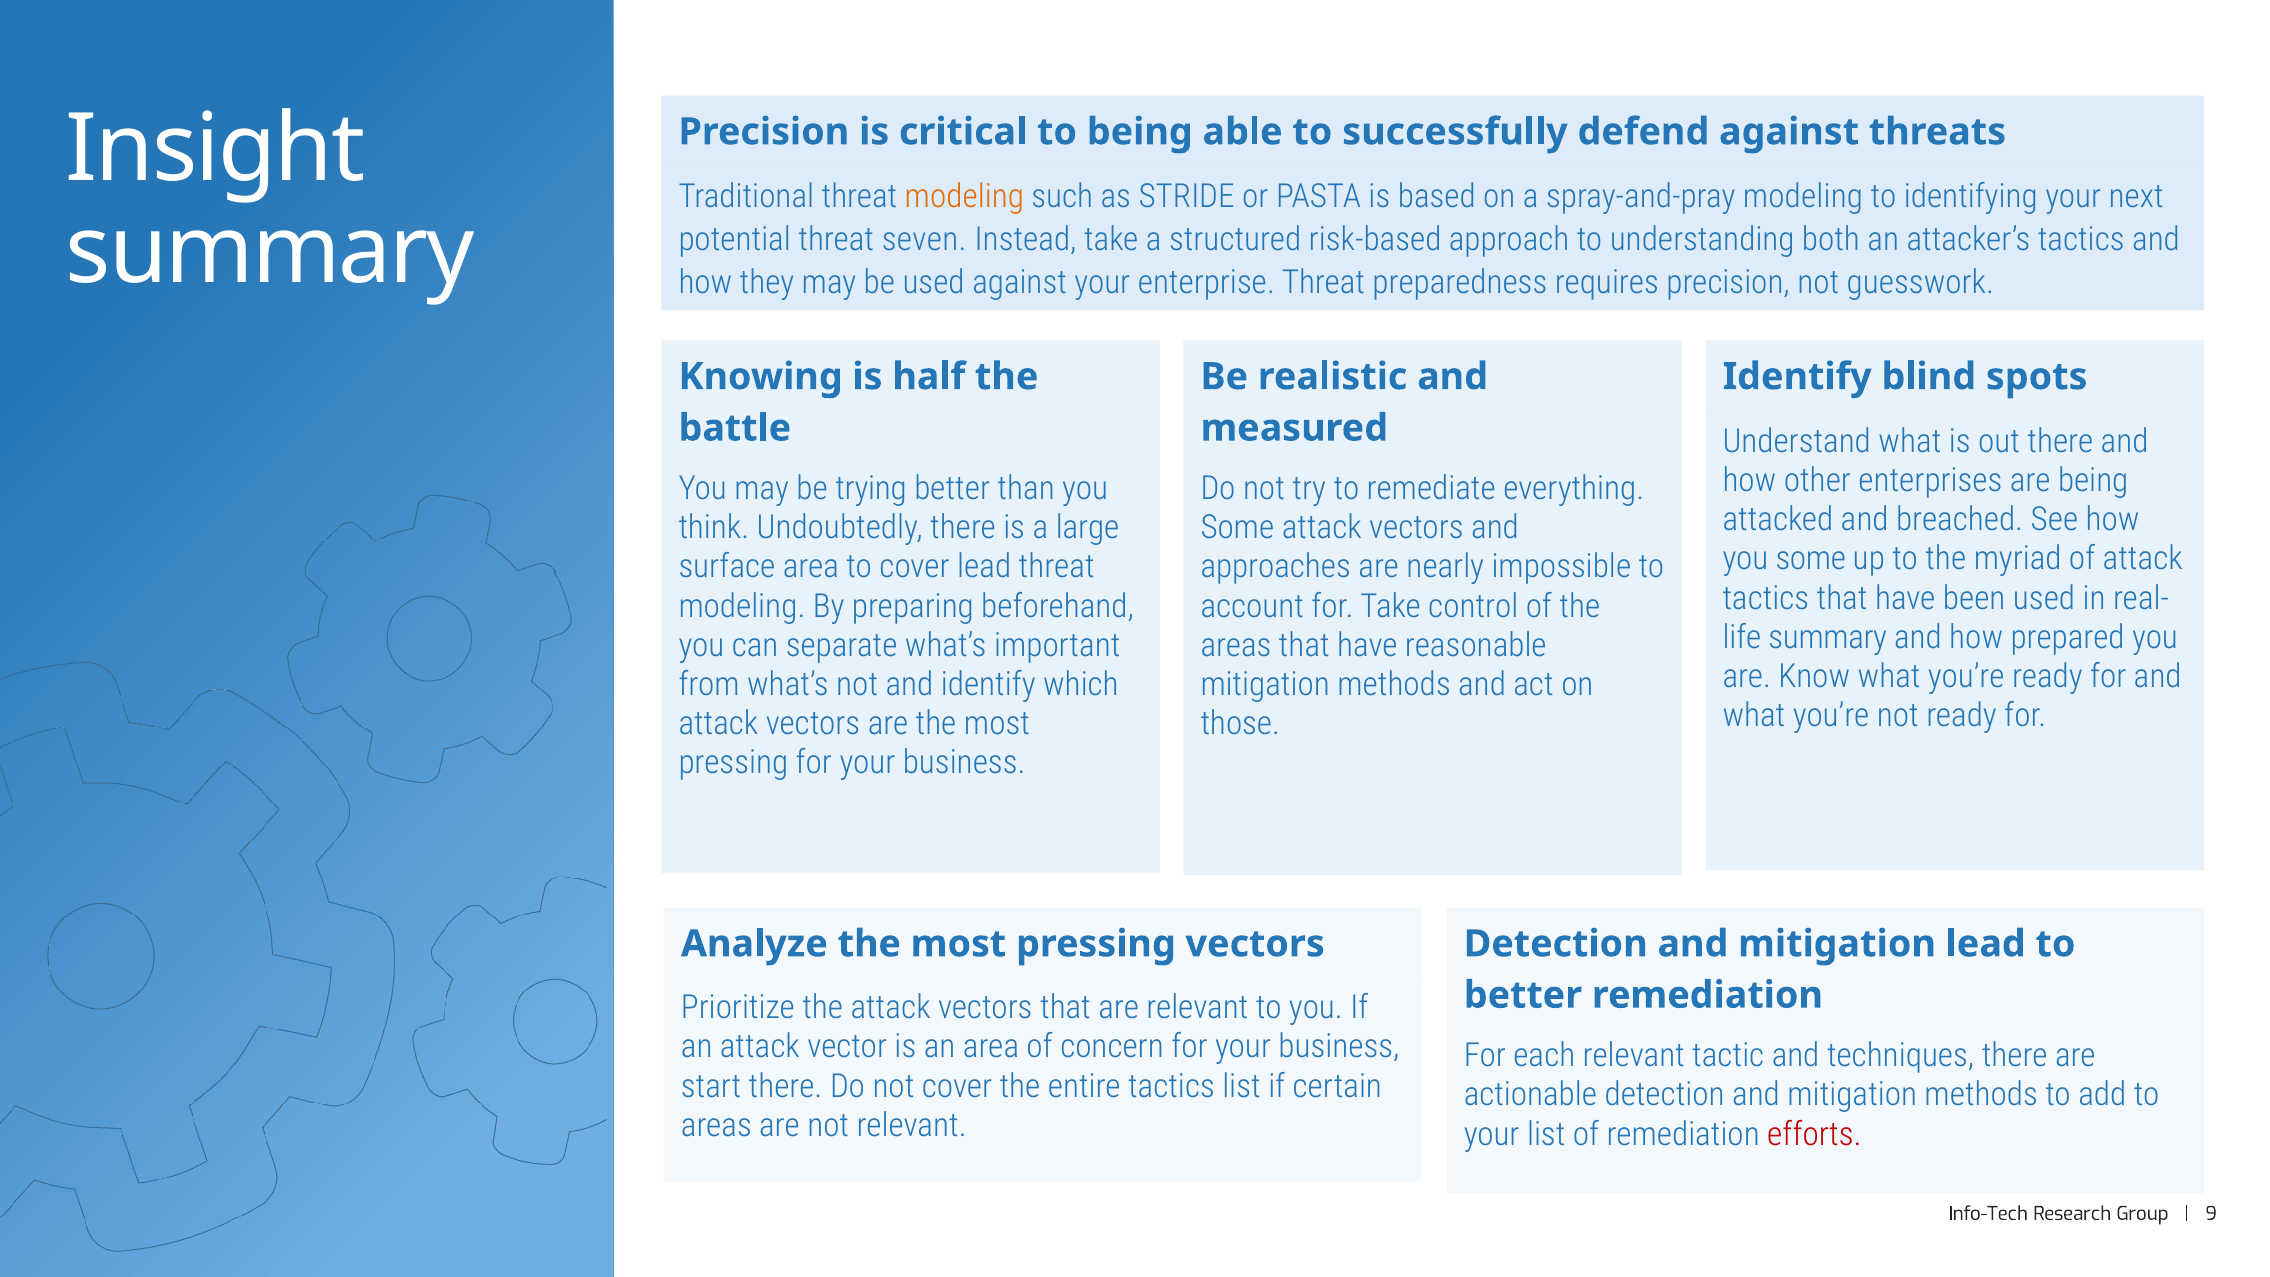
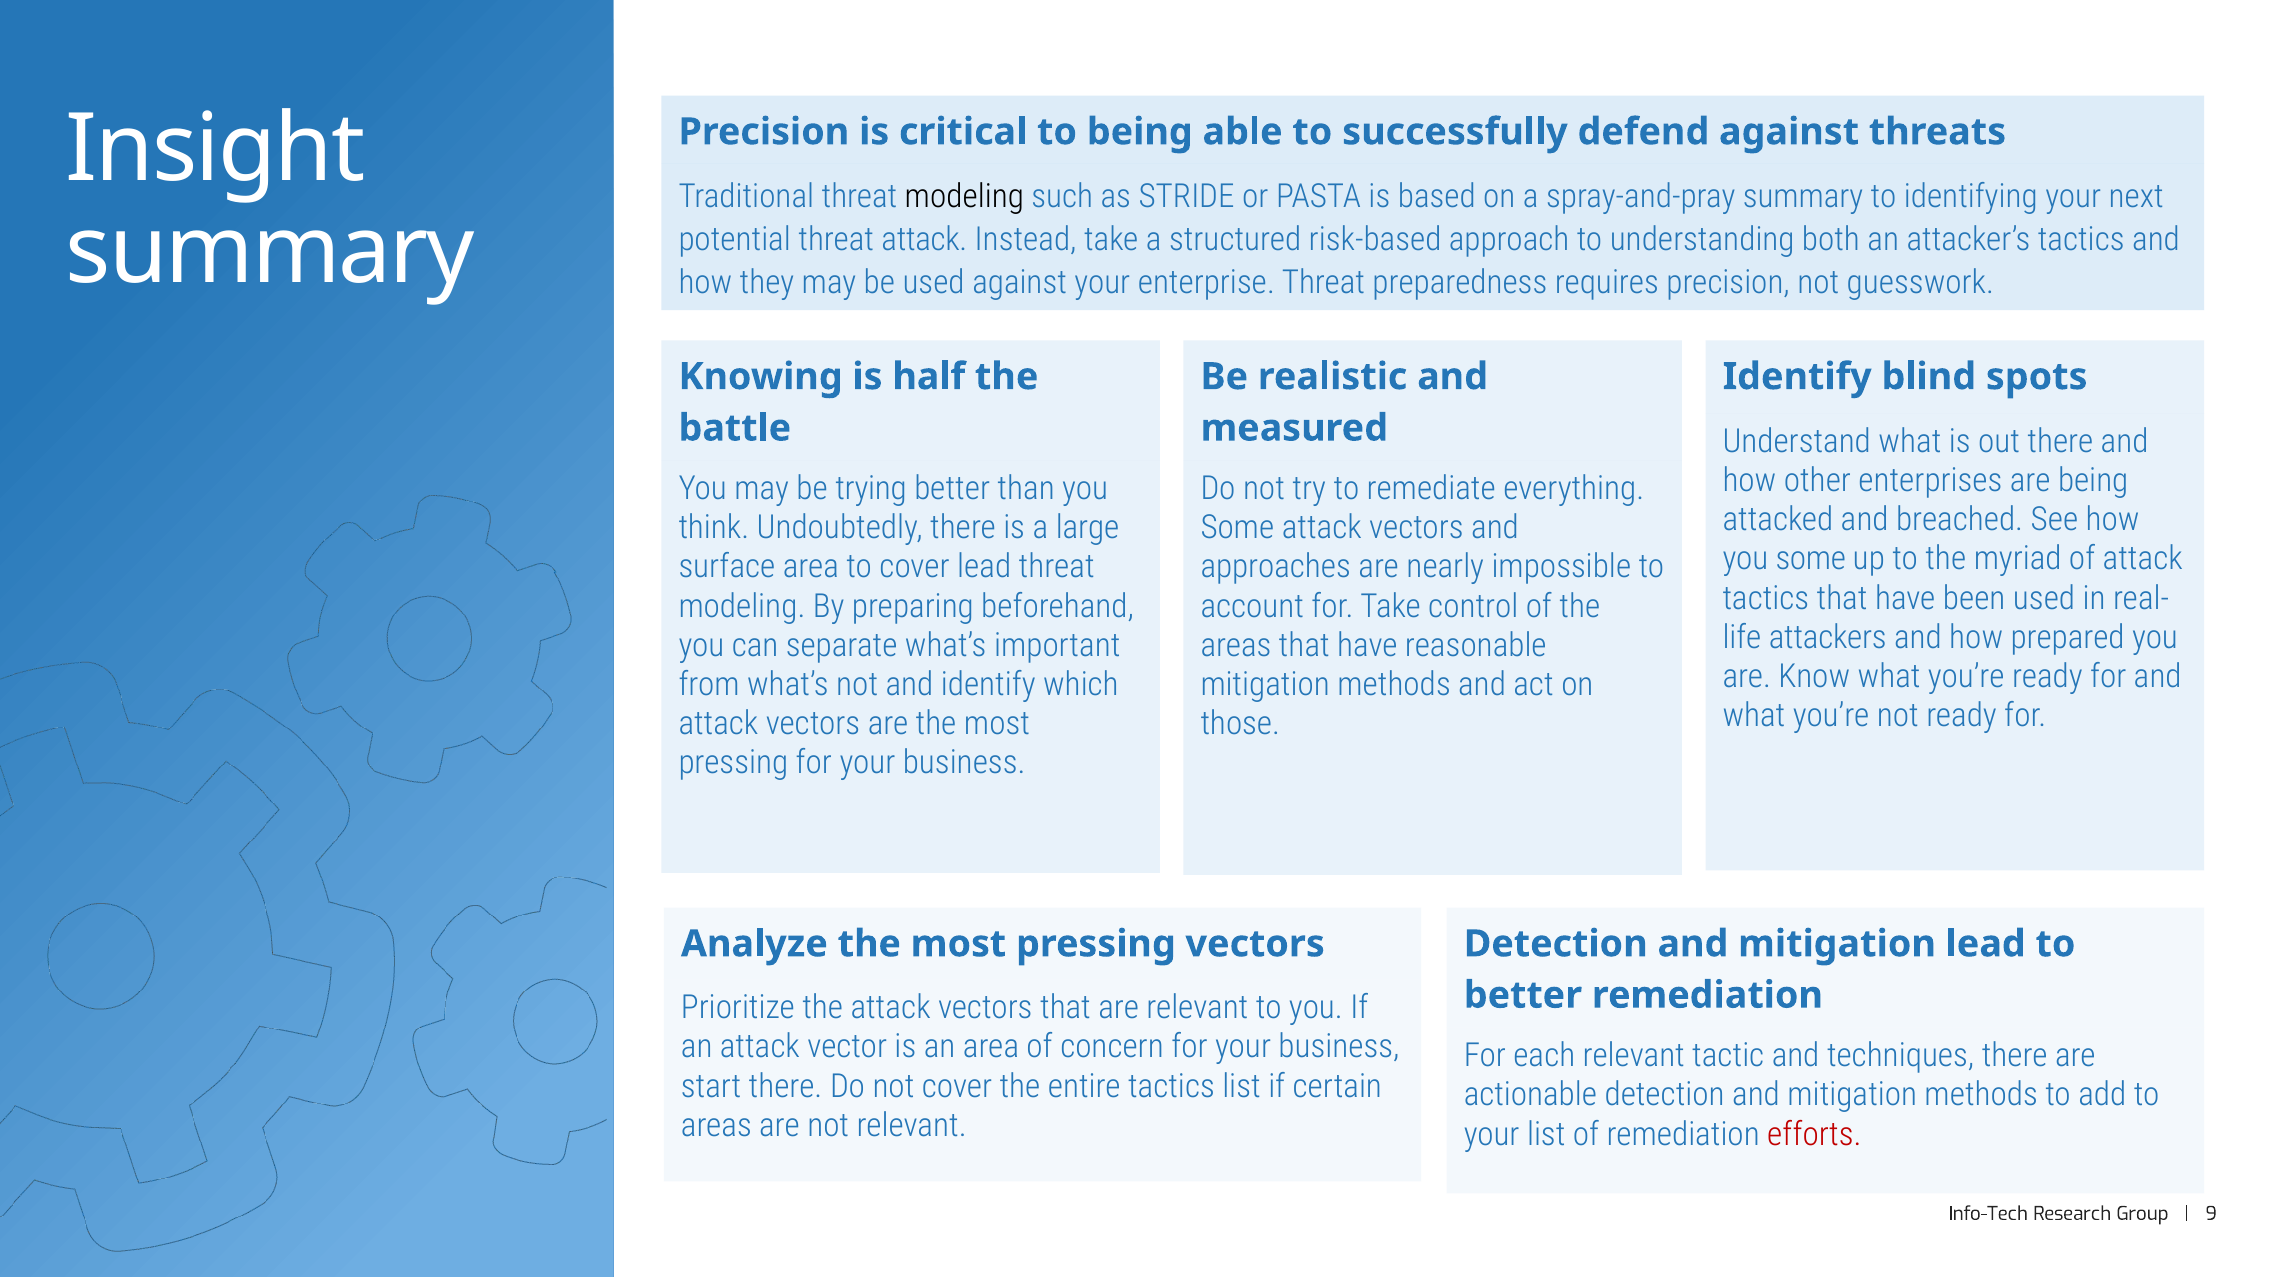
modeling colour: orange -> black (964, 196)
spray-and-pray modeling: modeling -> summary (1803, 196)
threat seven: seven -> attack (924, 239)
summary: summary -> attackers (1828, 637)
